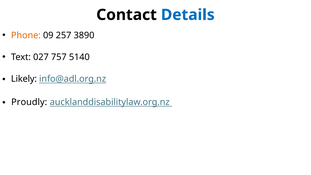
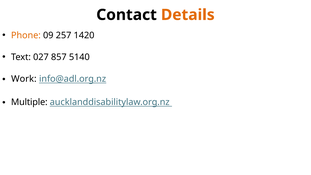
Details colour: blue -> orange (188, 15)
3890: 3890 -> 1420 (84, 35)
757: 757 -> 857 (59, 57)
Likely: Likely -> Work (24, 79)
Proudly: Proudly -> Multiple (29, 102)
